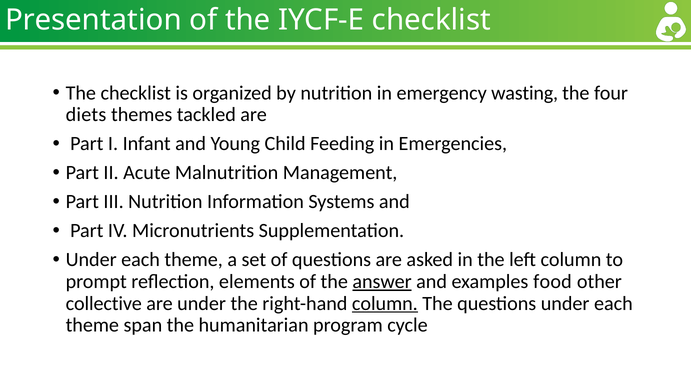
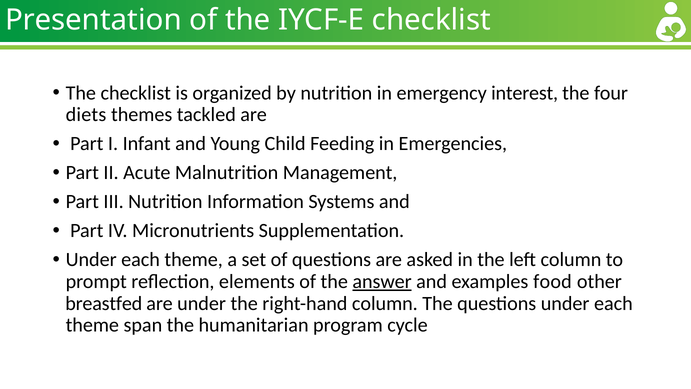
wasting: wasting -> interest (525, 93)
collective: collective -> breastfed (104, 303)
column underline: present -> none (385, 303)
